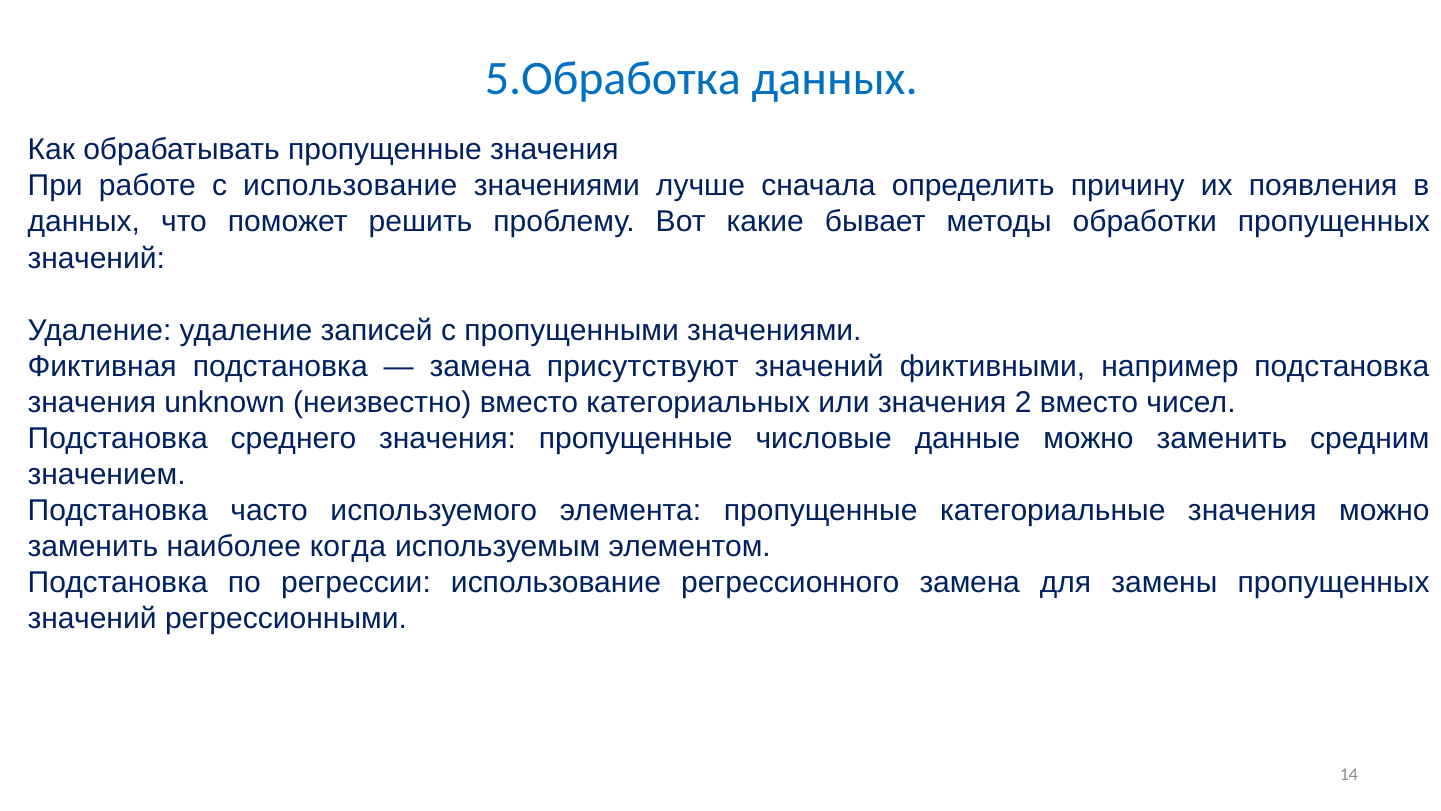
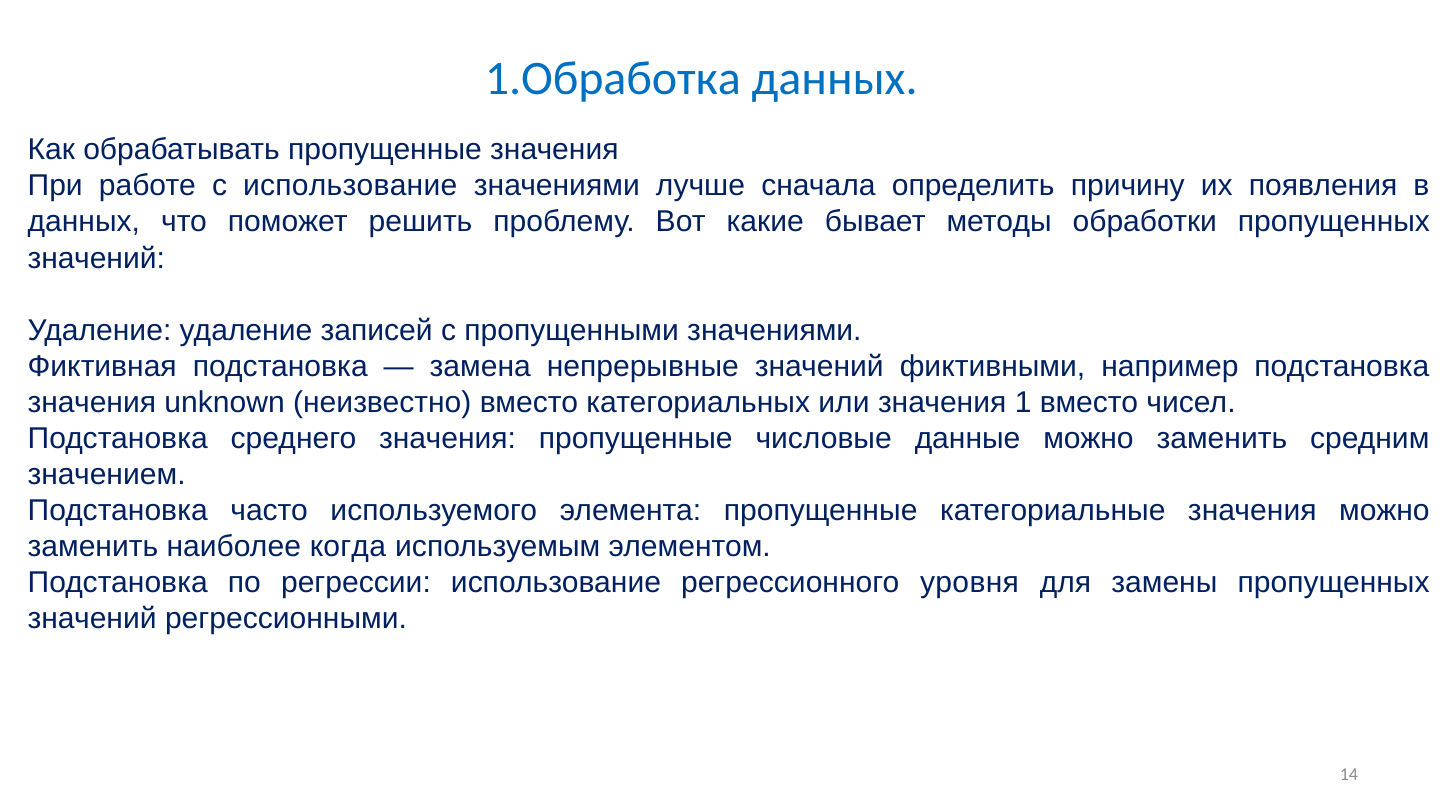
5.Обработка: 5.Обработка -> 1.Обработка (613, 78)
присутствуют: присутствуют -> непрерывные (643, 366)
2: 2 -> 1 (1023, 402)
регрессионного замена: замена -> уровня (970, 582)
